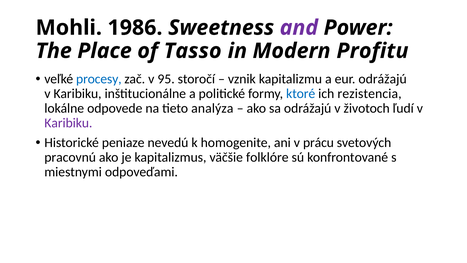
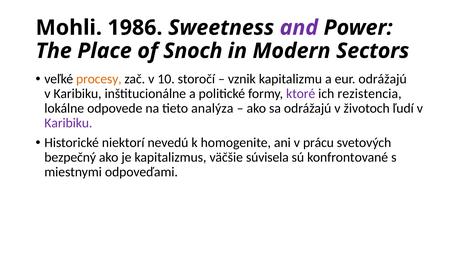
Tasso: Tasso -> Snoch (193, 51)
Profitu: Profitu -> Sectors (373, 51)
procesy colour: blue -> orange (99, 79)
95: 95 -> 10 (166, 79)
ktoré colour: blue -> purple (301, 94)
peniaze: peniaze -> niektorí (123, 143)
pracovnú: pracovnú -> bezpečný (70, 157)
folklóre: folklóre -> súvisela (267, 157)
